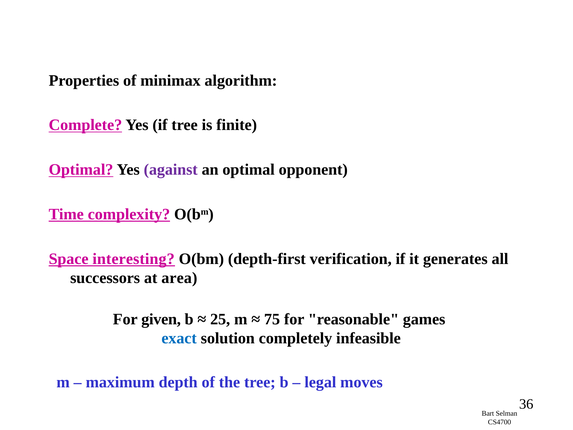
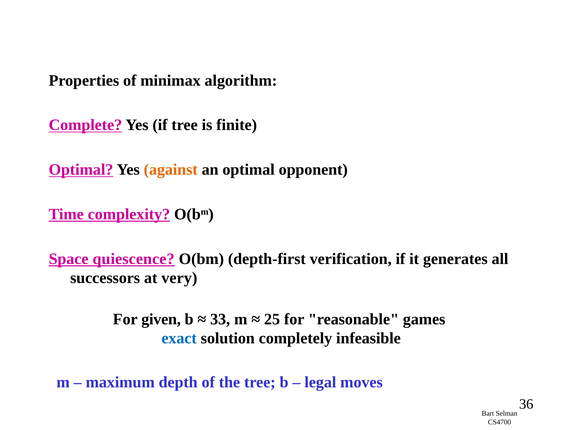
against colour: purple -> orange (171, 170)
interesting: interesting -> quiescence (134, 259)
area: area -> very (179, 278)
25: 25 -> 33 (220, 319)
75: 75 -> 25 (272, 319)
